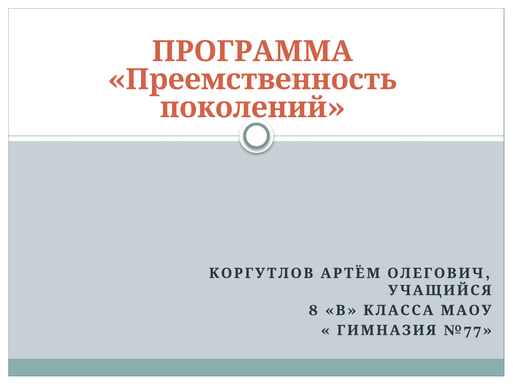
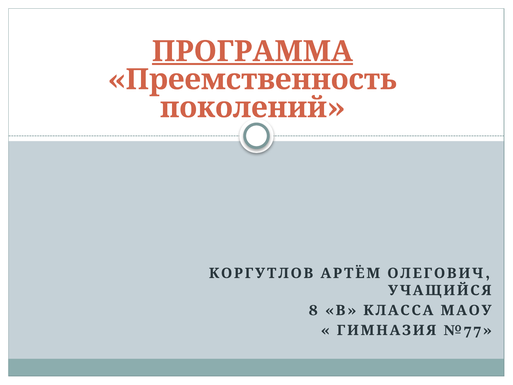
ПРОГРАММА underline: none -> present (252, 51)
